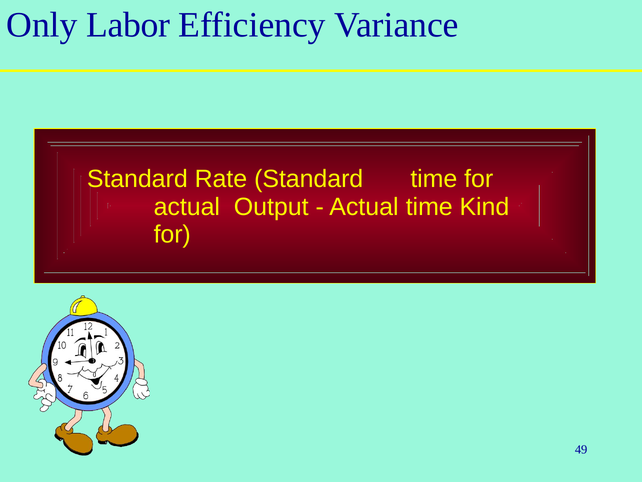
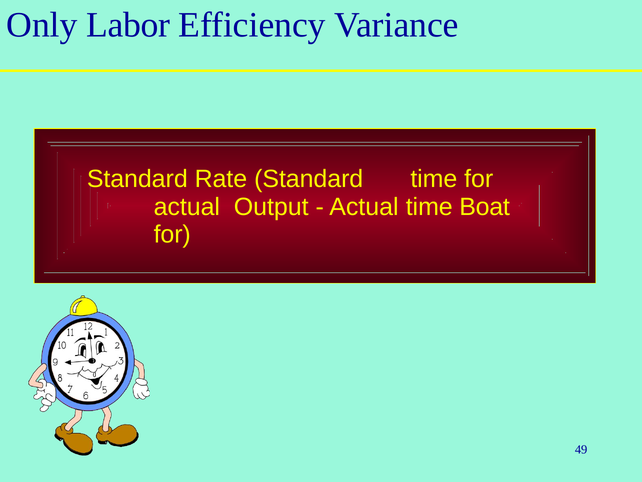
Kind: Kind -> Boat (485, 207)
